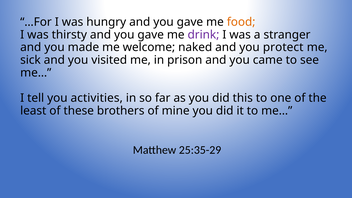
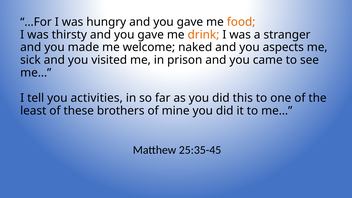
drink colour: purple -> orange (203, 35)
protect: protect -> aspects (283, 47)
25:35-29: 25:35-29 -> 25:35-45 (200, 150)
